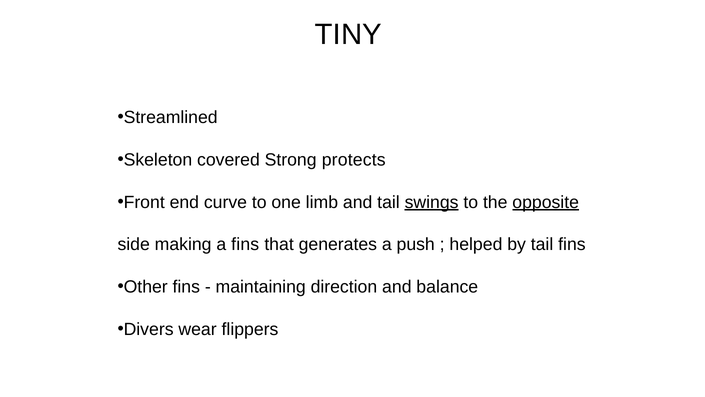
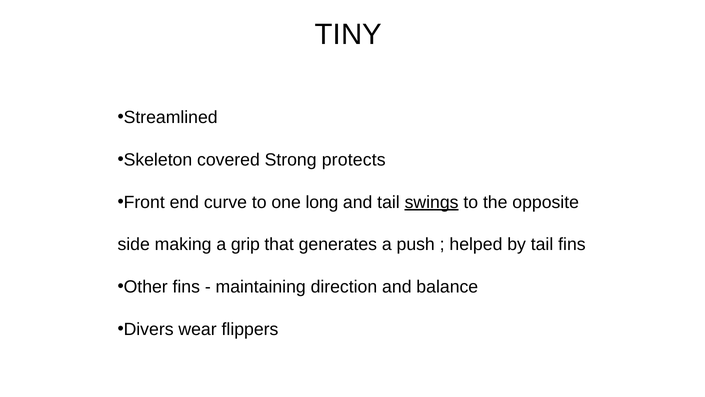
limb: limb -> long (322, 202)
opposite underline: present -> none (546, 202)
a fins: fins -> grip (245, 244)
